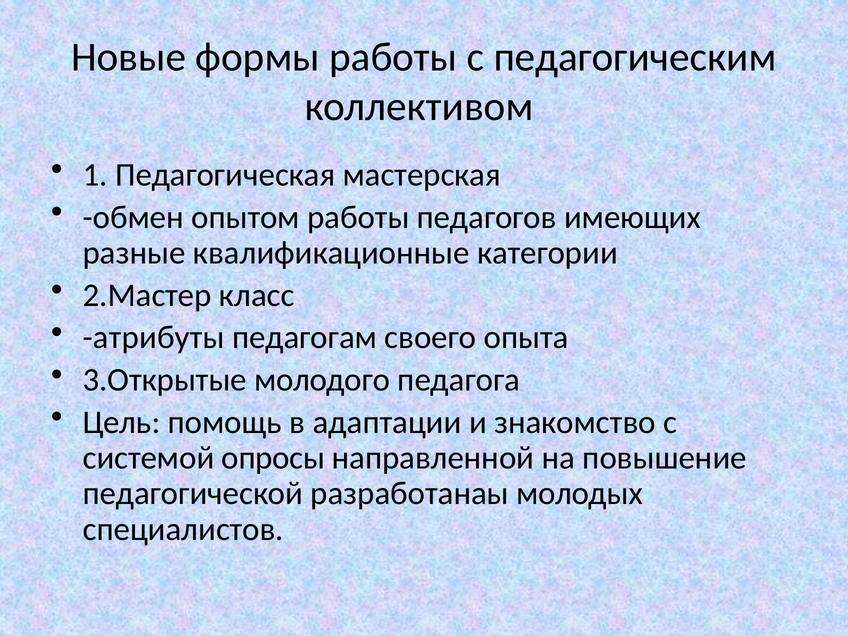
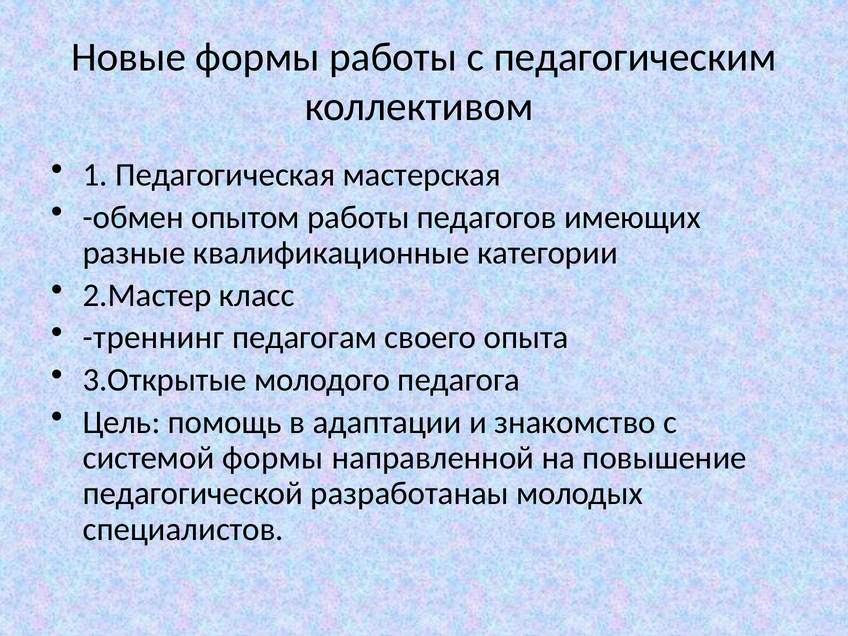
атрибуты: атрибуты -> треннинг (154, 338)
системой опросы: опросы -> формы (273, 458)
